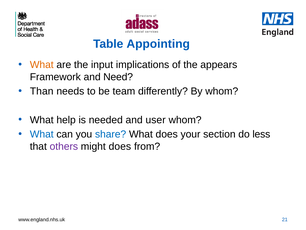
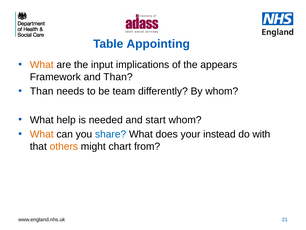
and Need: Need -> Than (118, 77)
user: user -> start (156, 120)
What colour: blue -> orange (42, 134)
section: section -> instead (219, 134)
less: less -> with (261, 134)
others colour: purple -> orange (64, 146)
might does: does -> chart (120, 146)
